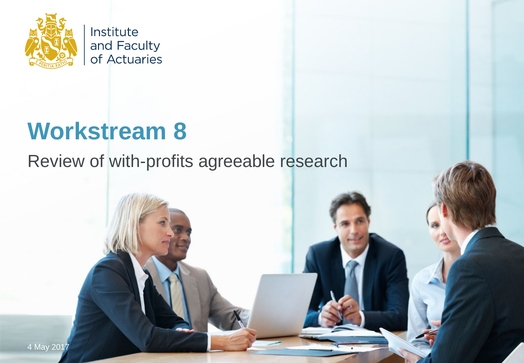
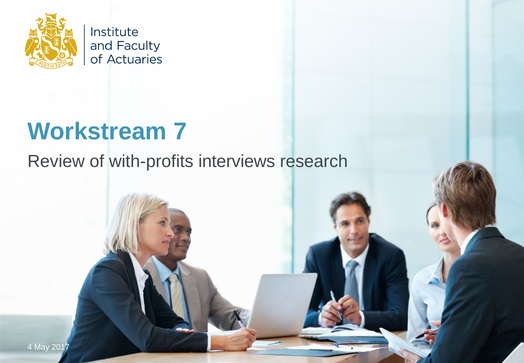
8: 8 -> 7 (180, 131)
agreeable: agreeable -> interviews (237, 161)
